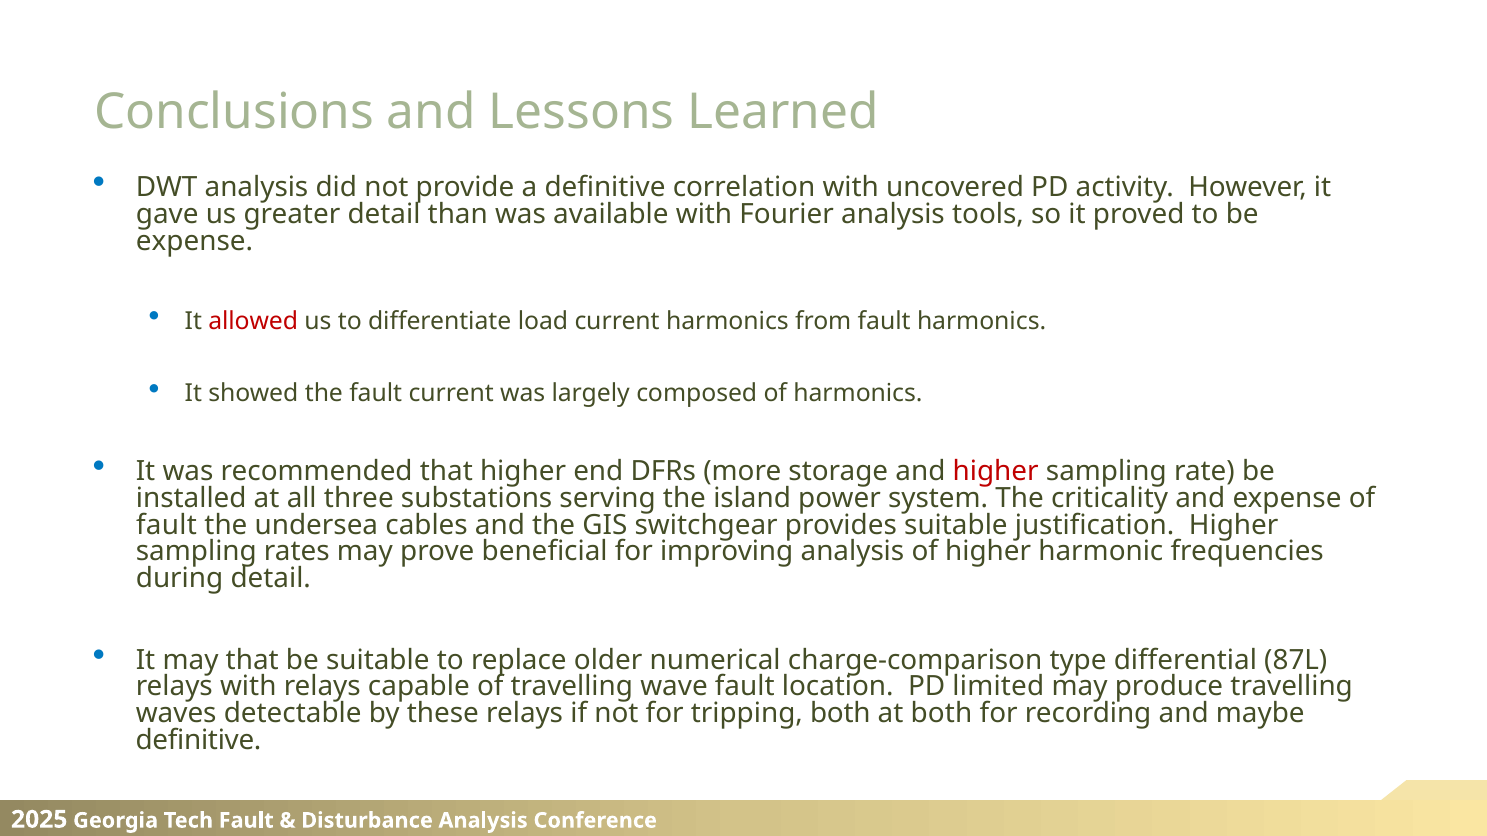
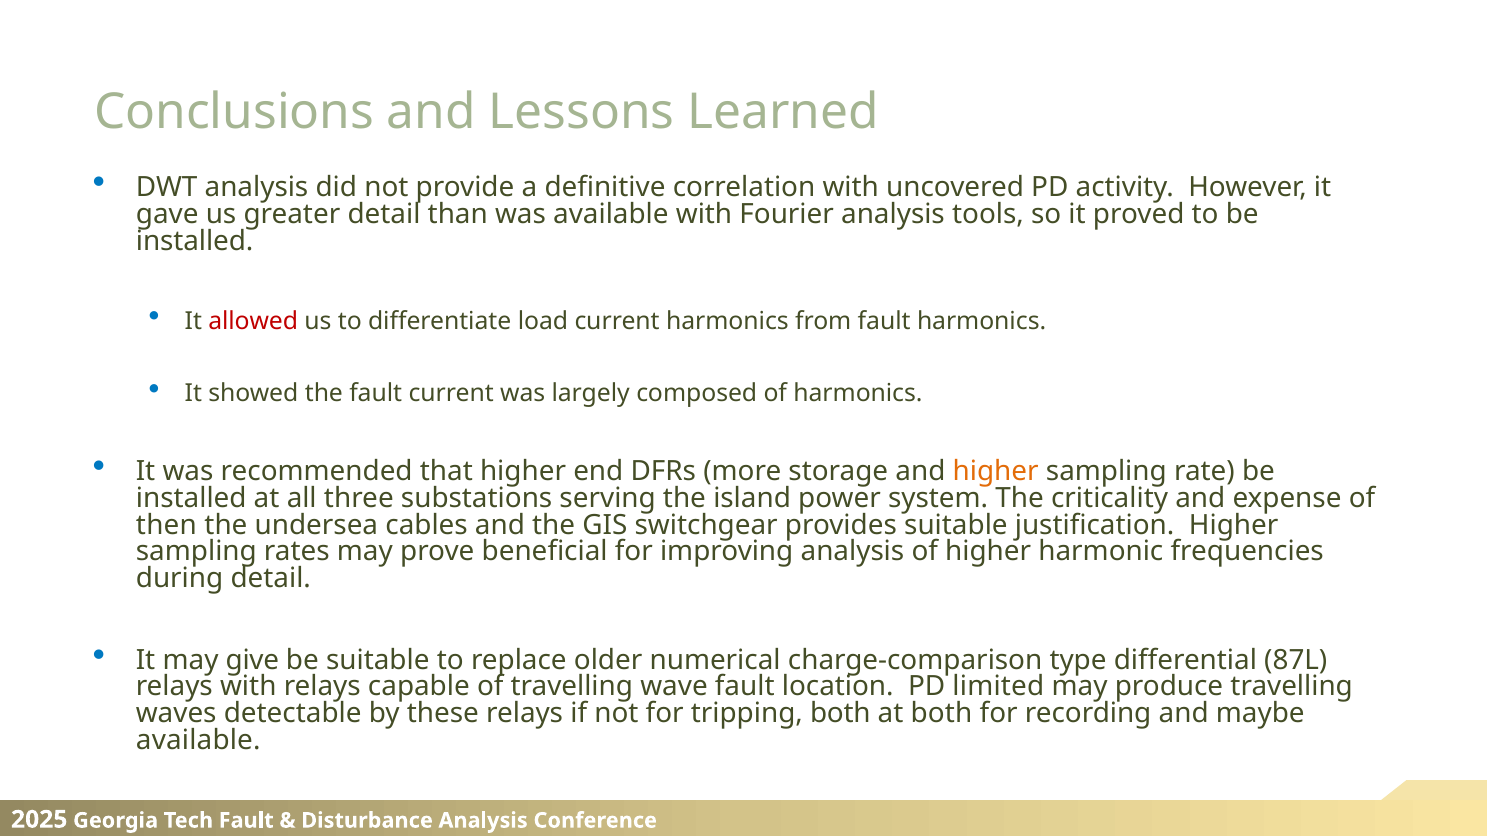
expense: expense -> installed (195, 241)
higher colour: red -> orange (996, 472)
fault: fault -> then (166, 525)
may that: that -> give (252, 660)
definitive: definitive -> available (198, 741)
